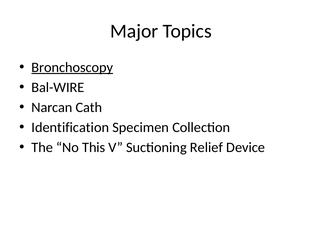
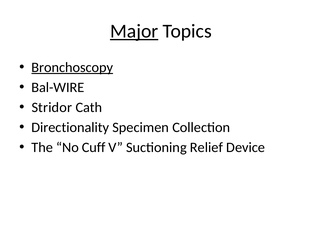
Major underline: none -> present (134, 31)
Narcan: Narcan -> Stridor (52, 108)
Identification: Identification -> Directionality (70, 128)
This: This -> Cuff (94, 148)
